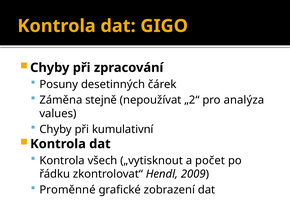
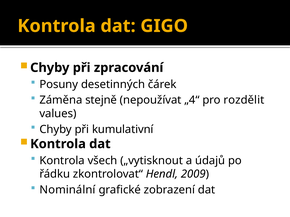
„2“: „2“ -> „4“ (192, 100)
analýza: analýza -> rozdělit (244, 100)
počet: počet -> údajů (210, 161)
Proměnné: Proměnné -> Nominální (68, 190)
